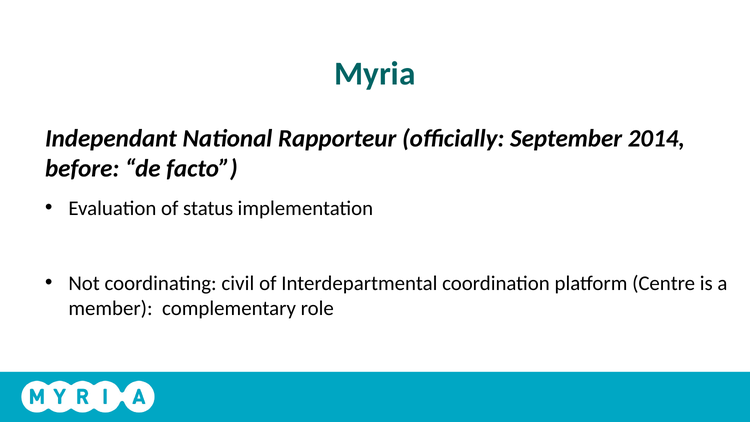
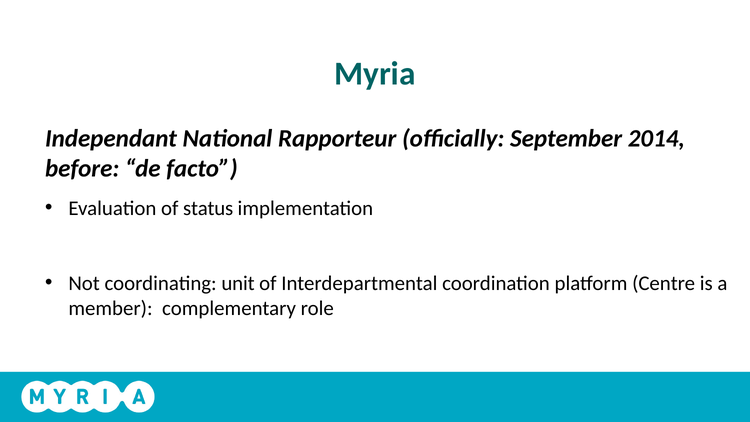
civil: civil -> unit (238, 283)
